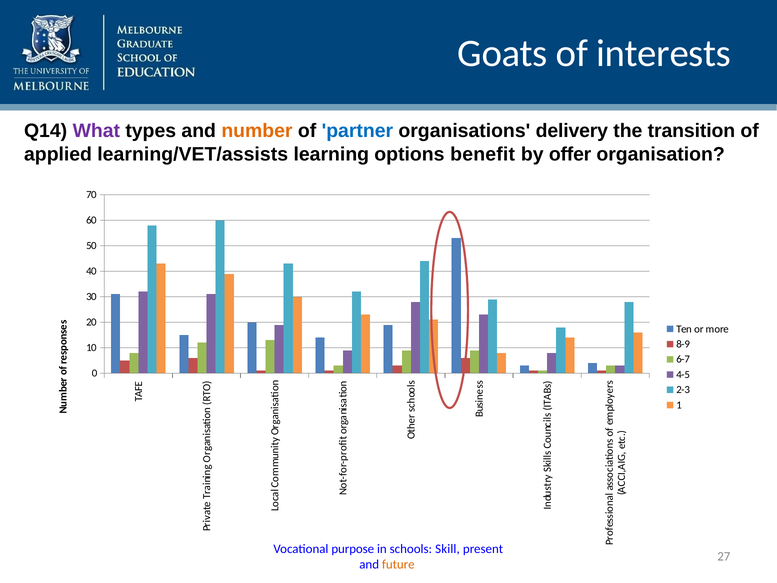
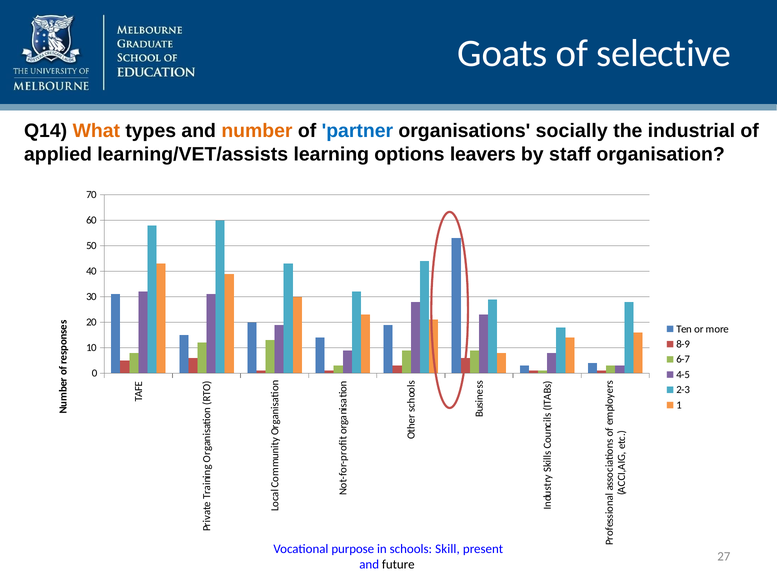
interests: interests -> selective (664, 53)
What colour: purple -> orange (96, 131)
delivery: delivery -> socially (572, 131)
transition: transition -> industrial (691, 131)
benefit: benefit -> leavers (483, 154)
offer: offer -> staff (570, 154)
future colour: orange -> black (398, 564)
